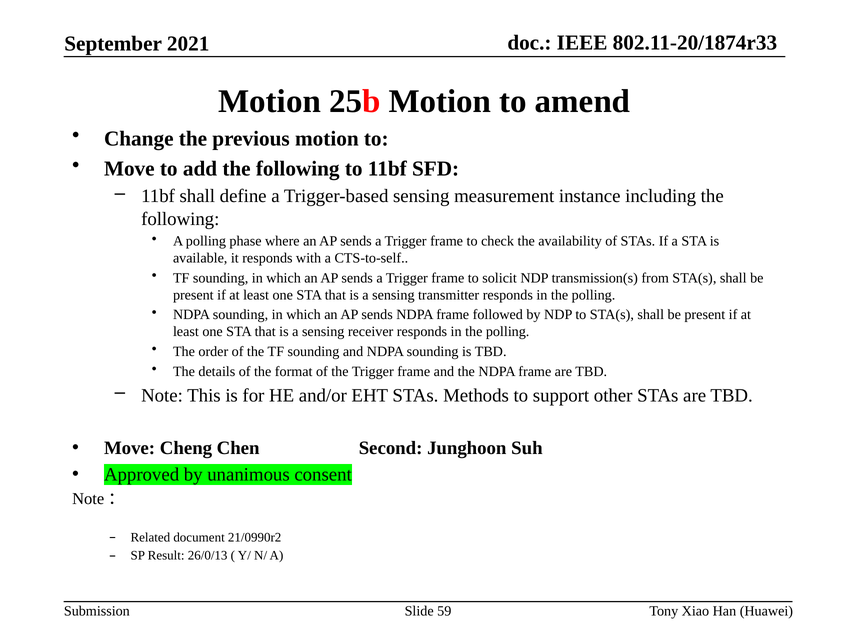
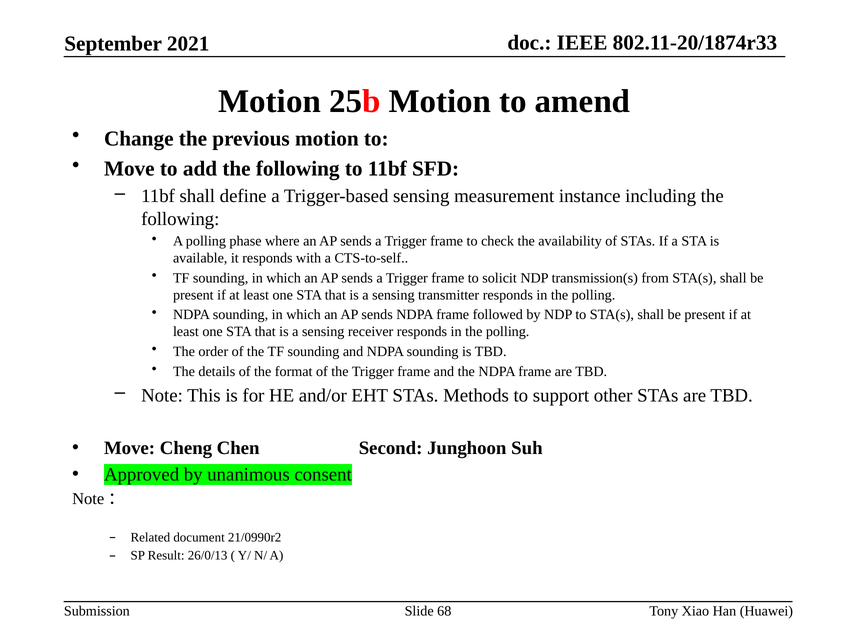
59: 59 -> 68 (444, 611)
